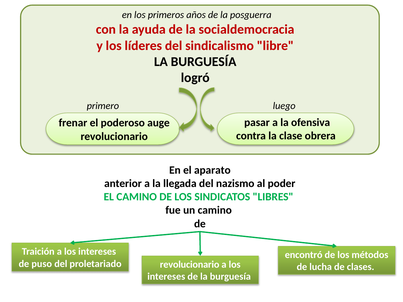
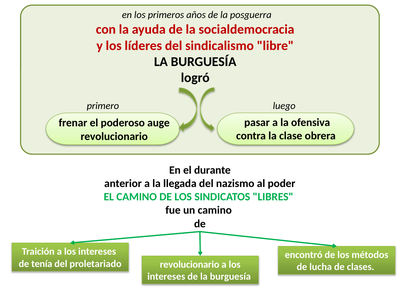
aparato: aparato -> durante (212, 170)
puso: puso -> tenía (42, 264)
